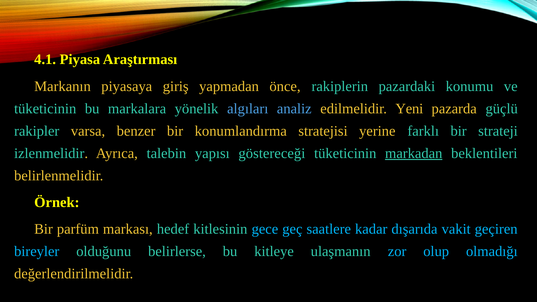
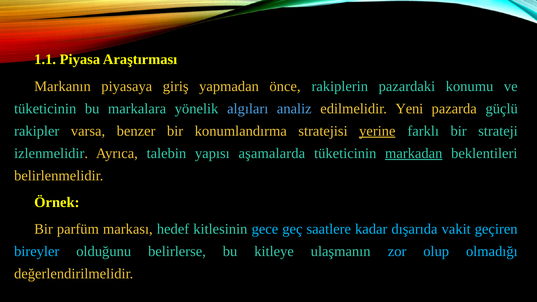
4.1: 4.1 -> 1.1 (45, 59)
yerine underline: none -> present (377, 131)
göstereceği: göstereceği -> aşamalarda (272, 153)
